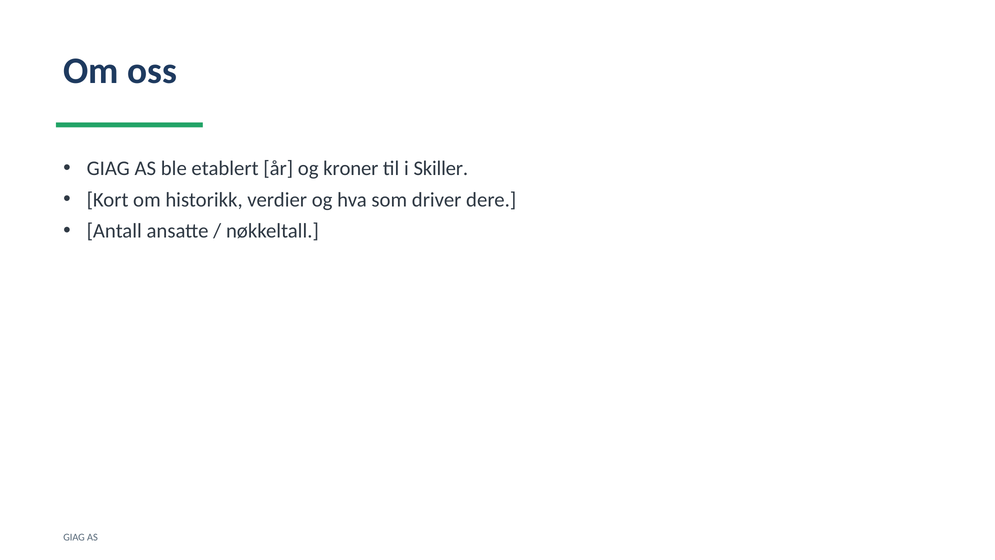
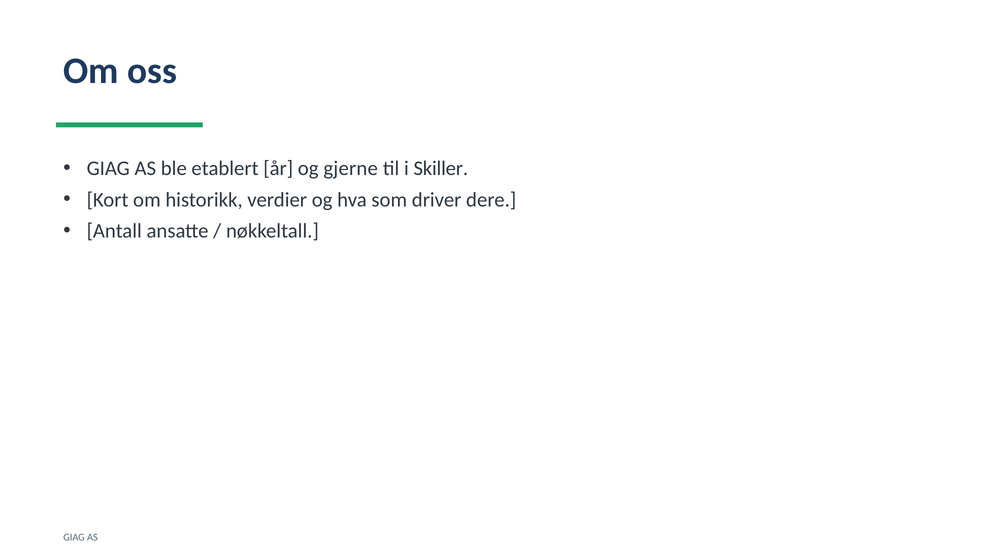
kroner: kroner -> gjerne (351, 169)
